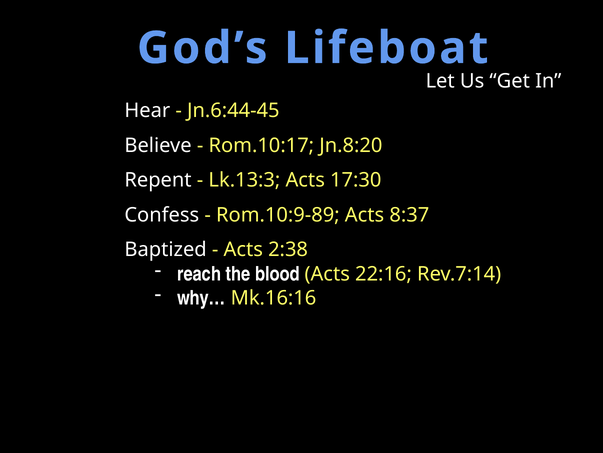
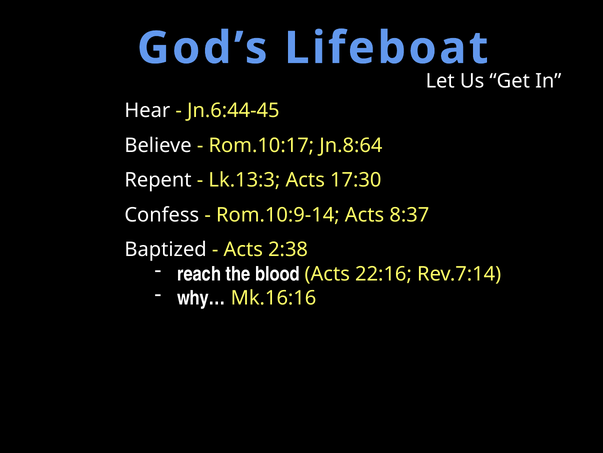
Jn.8:20: Jn.8:20 -> Jn.8:64 (351, 145)
Rom.10:9-89: Rom.10:9-89 -> Rom.10:9-14 (278, 215)
